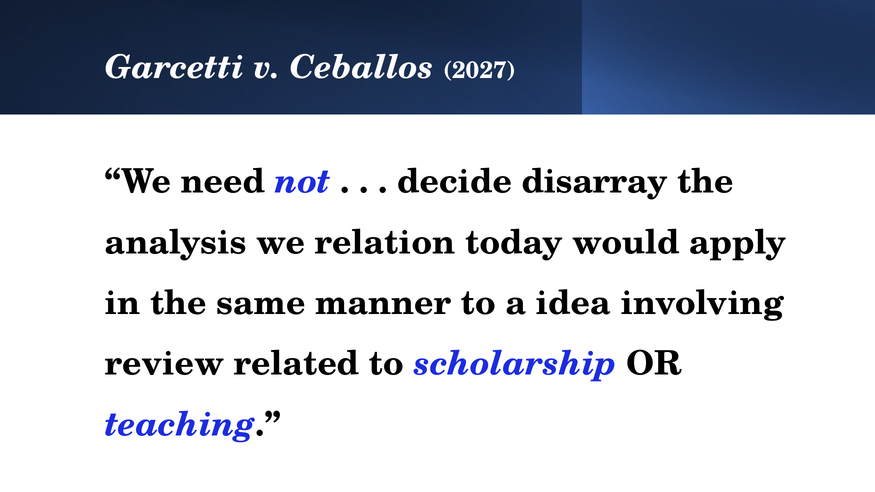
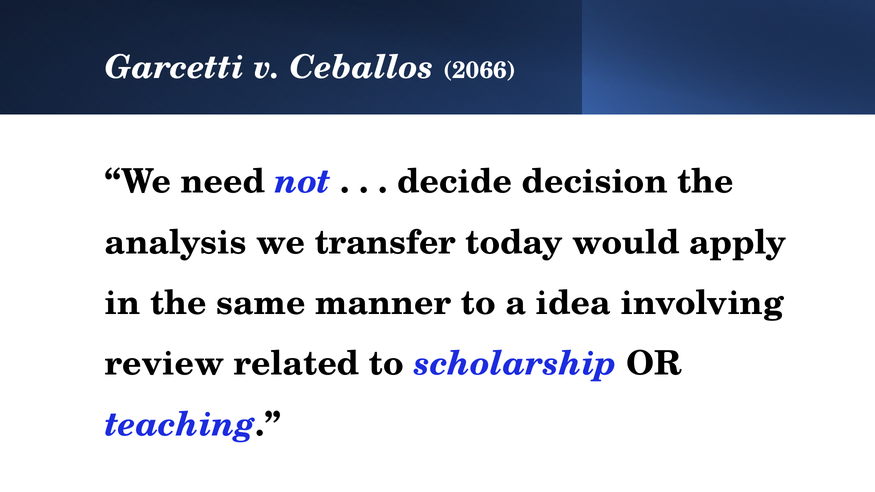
2027: 2027 -> 2066 (480, 70)
disarray: disarray -> decision (595, 182)
relation: relation -> transfer (385, 243)
